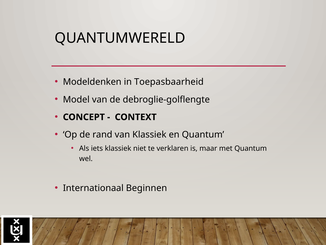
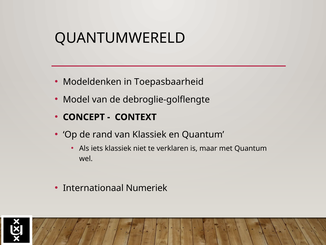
Beginnen: Beginnen -> Numeriek (147, 188)
